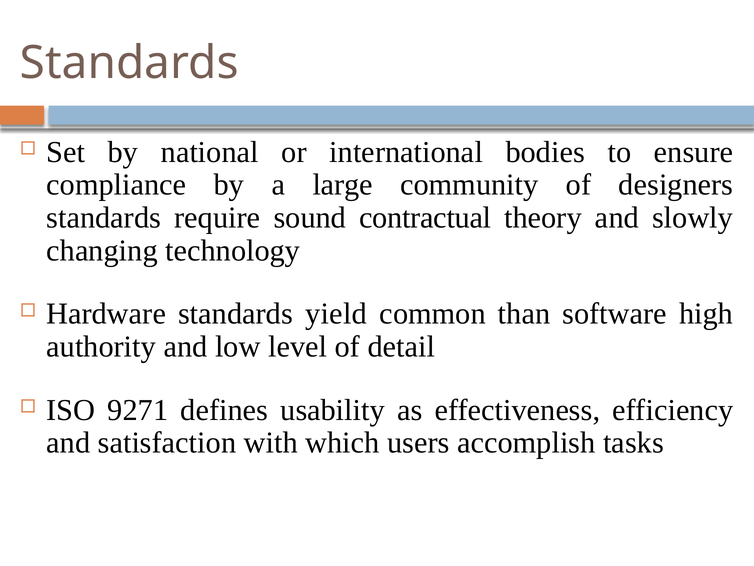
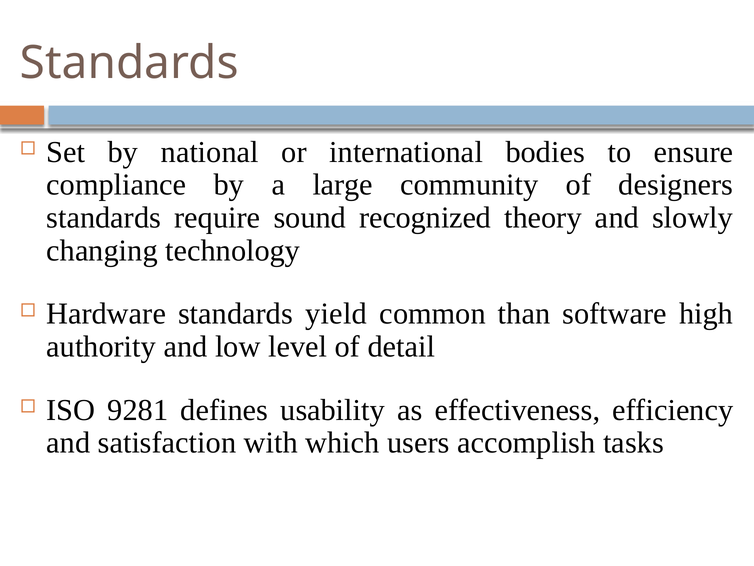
contractual: contractual -> recognized (425, 218)
9271: 9271 -> 9281 (138, 410)
